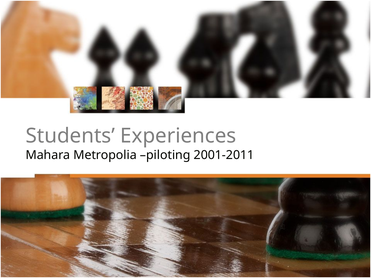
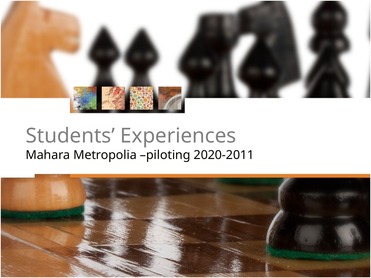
2001-2011: 2001-2011 -> 2020-2011 (224, 155)
